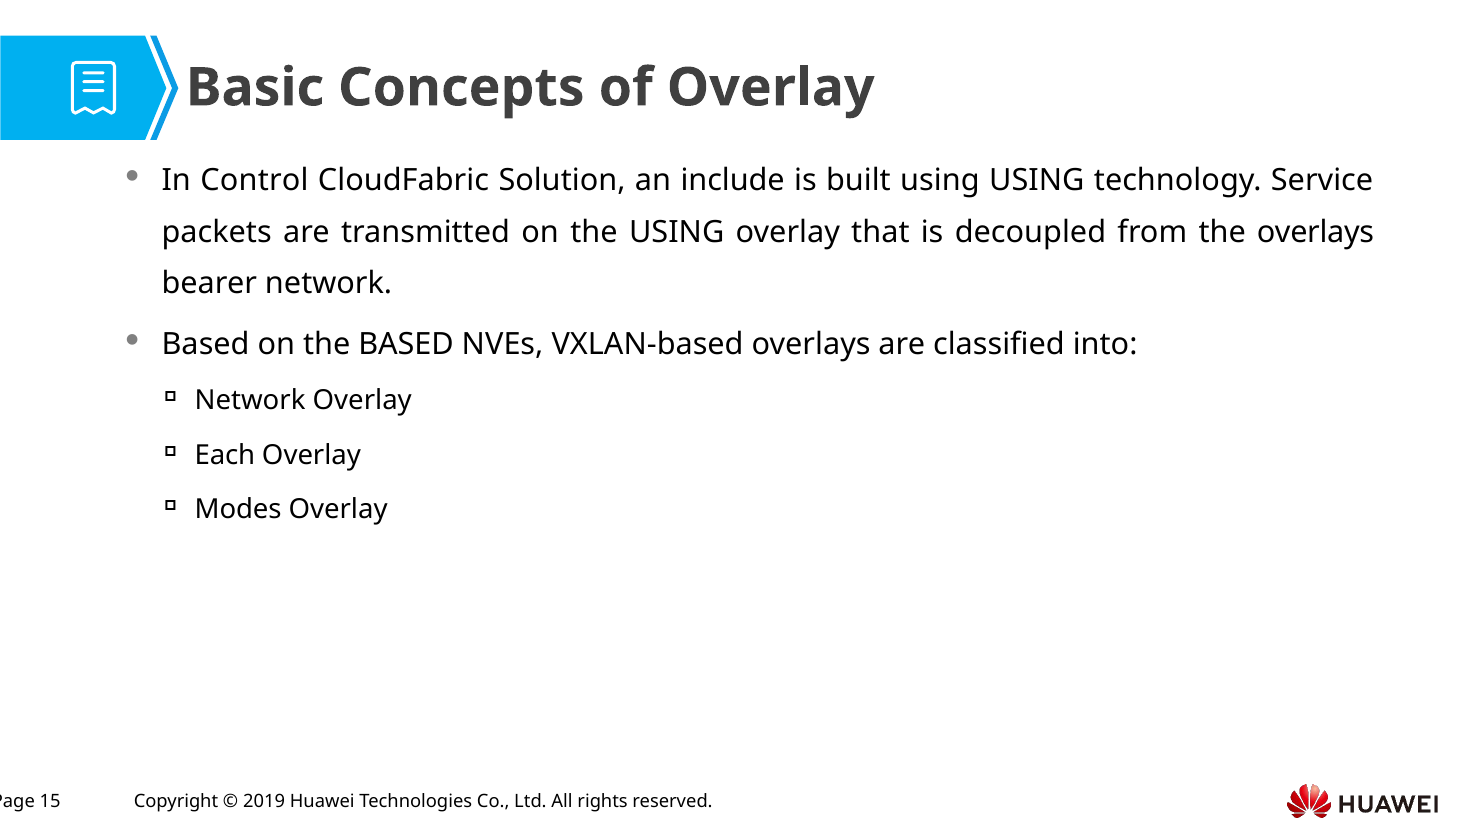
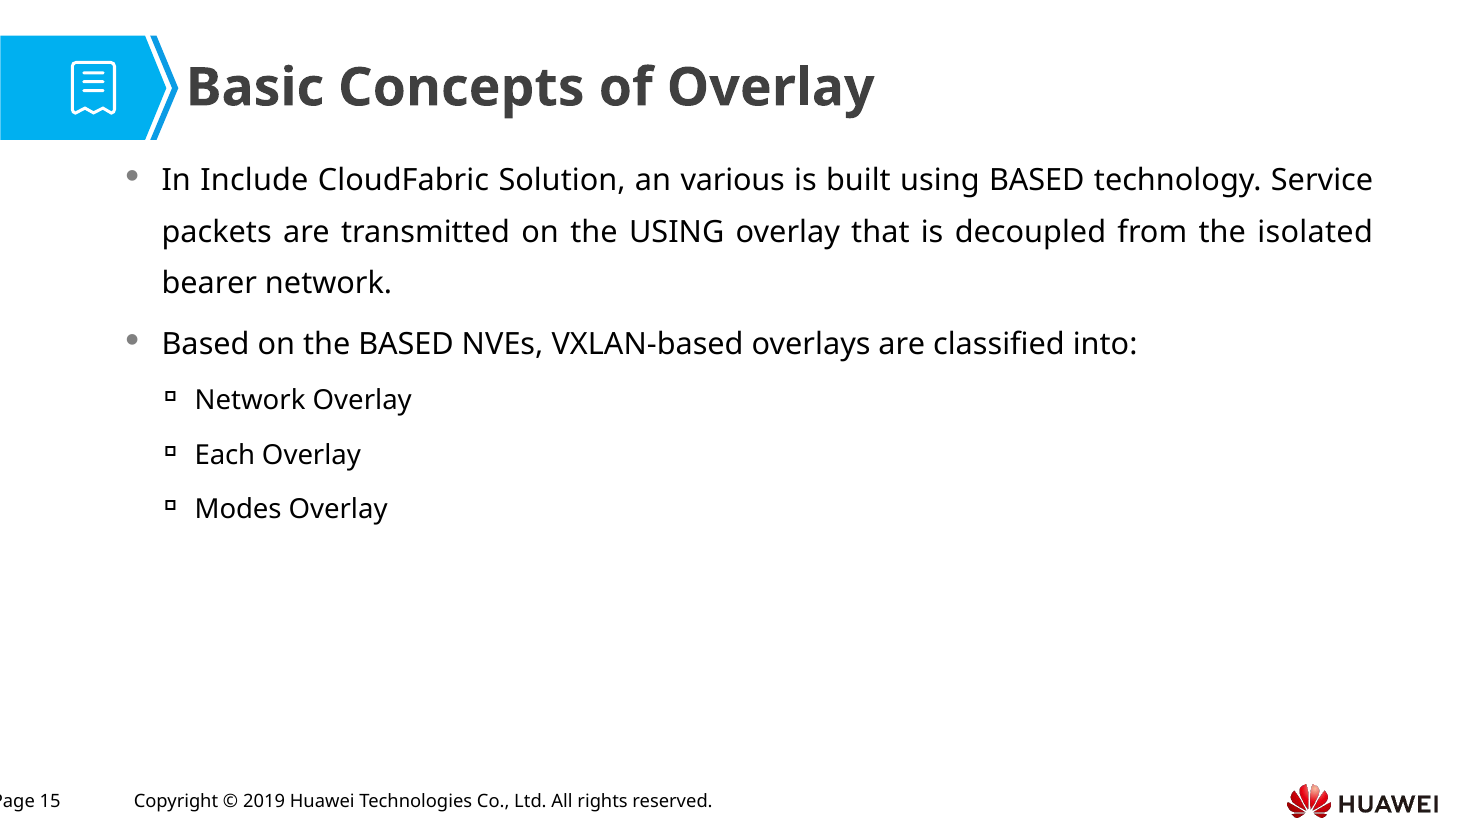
Control: Control -> Include (254, 181)
include: include -> various (733, 181)
using USING: USING -> BASED (1037, 181)
the overlays: overlays -> isolated (1315, 232)
